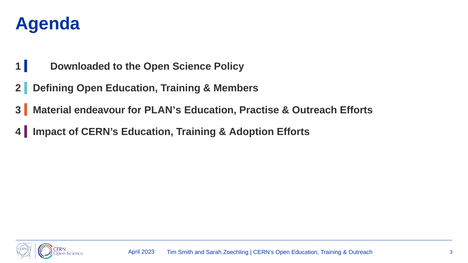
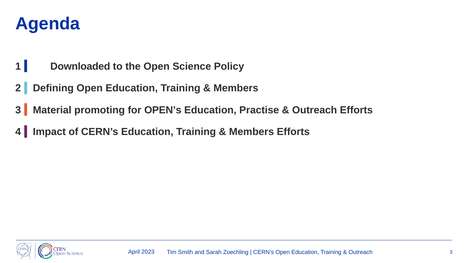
endeavour: endeavour -> promoting (100, 110)
PLAN’s: PLAN’s -> OPEN’s (163, 110)
Adoption: Adoption -> Members (251, 132)
